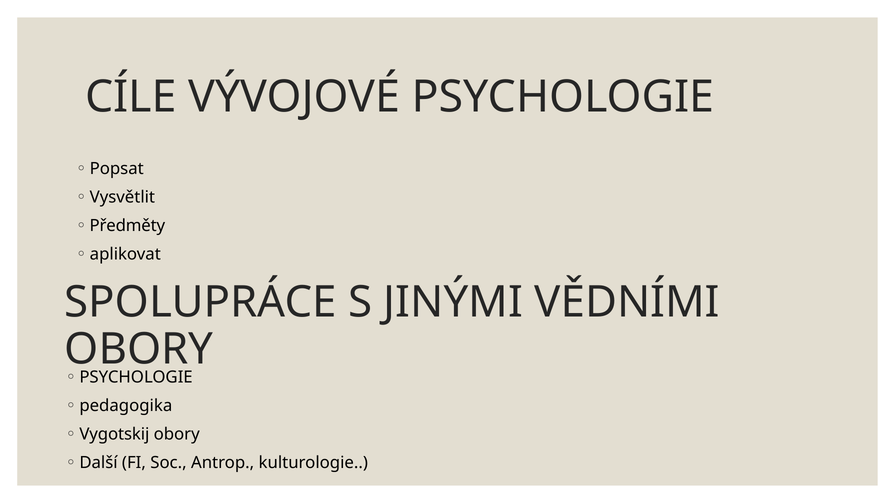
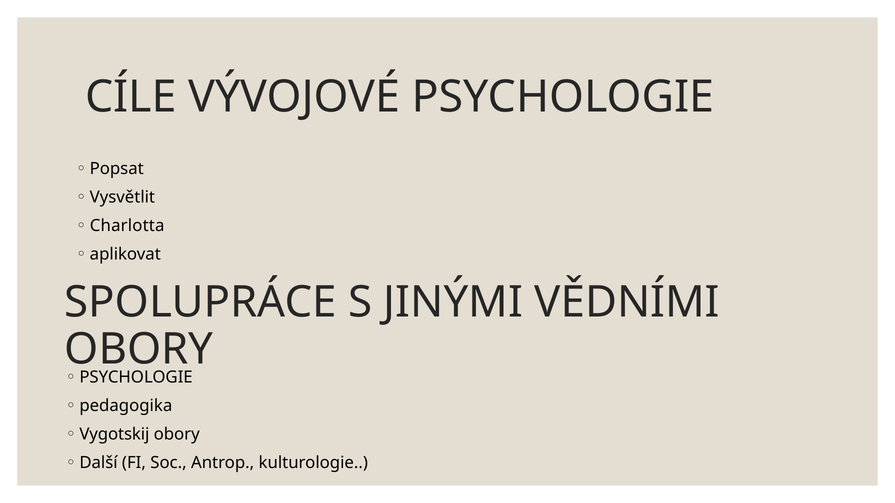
Předměty: Předměty -> Charlotta (127, 226)
